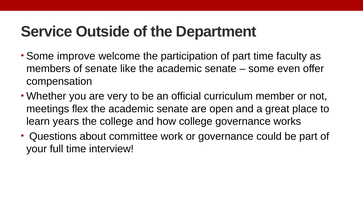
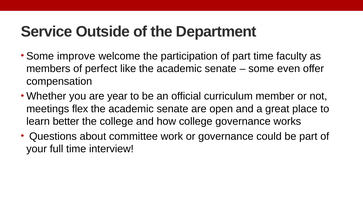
of senate: senate -> perfect (101, 69)
very: very -> year (117, 96)
years: years -> better (66, 122)
